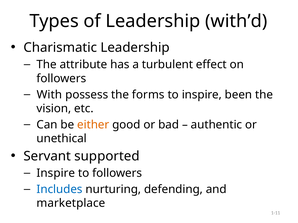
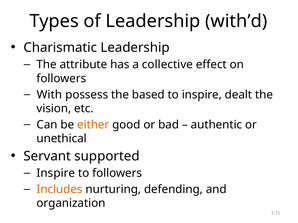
turbulent: turbulent -> collective (167, 65)
forms: forms -> based (148, 95)
been: been -> dealt (238, 95)
Includes colour: blue -> orange (60, 190)
marketplace: marketplace -> organization (71, 204)
